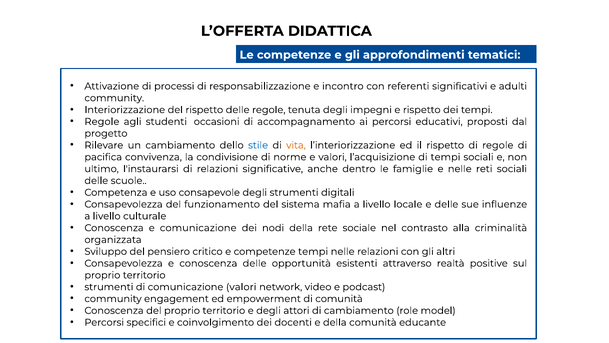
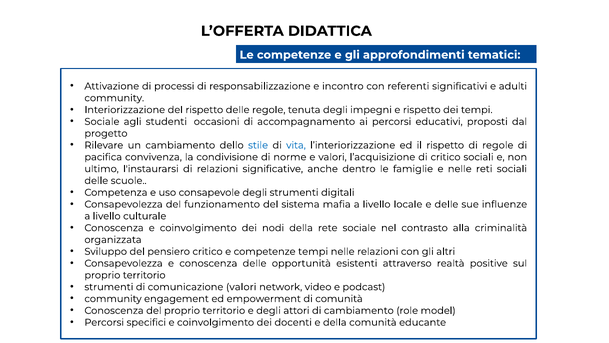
Regole: Regole -> Sociale (102, 121)
vita colour: orange -> blue (296, 145)
di tempi: tempi -> critico (446, 157)
Conoscenza e comunicazione: comunicazione -> coinvolgimento (198, 228)
